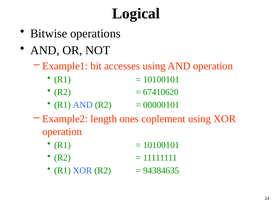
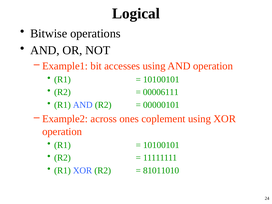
67410620: 67410620 -> 00006111 (161, 92)
length: length -> across (104, 119)
94384635: 94384635 -> 81011010 (161, 170)
